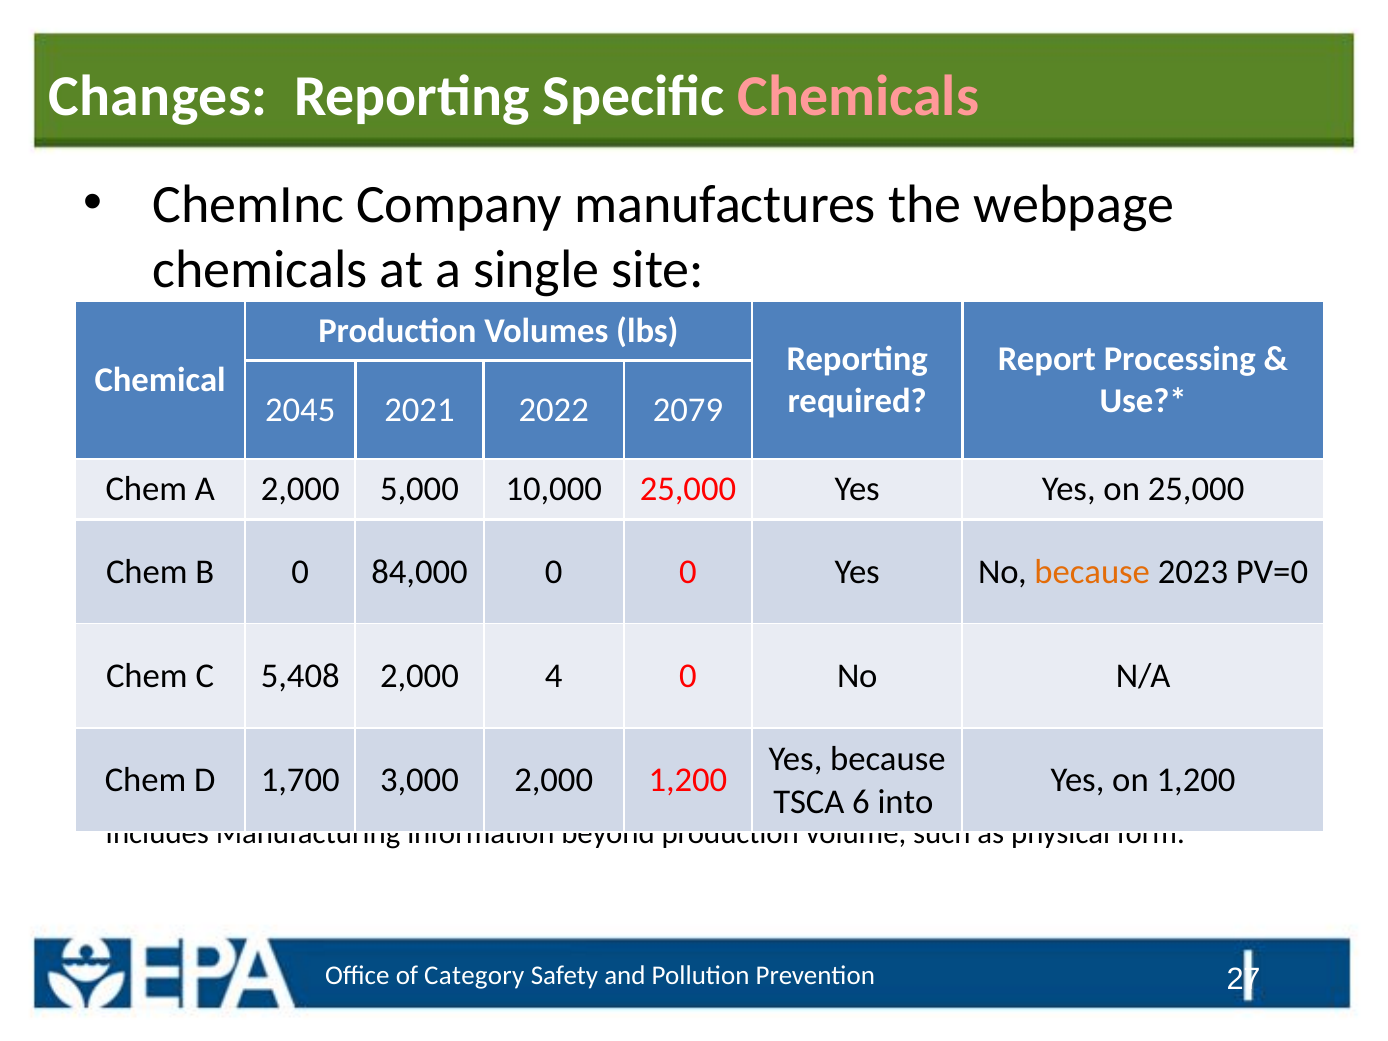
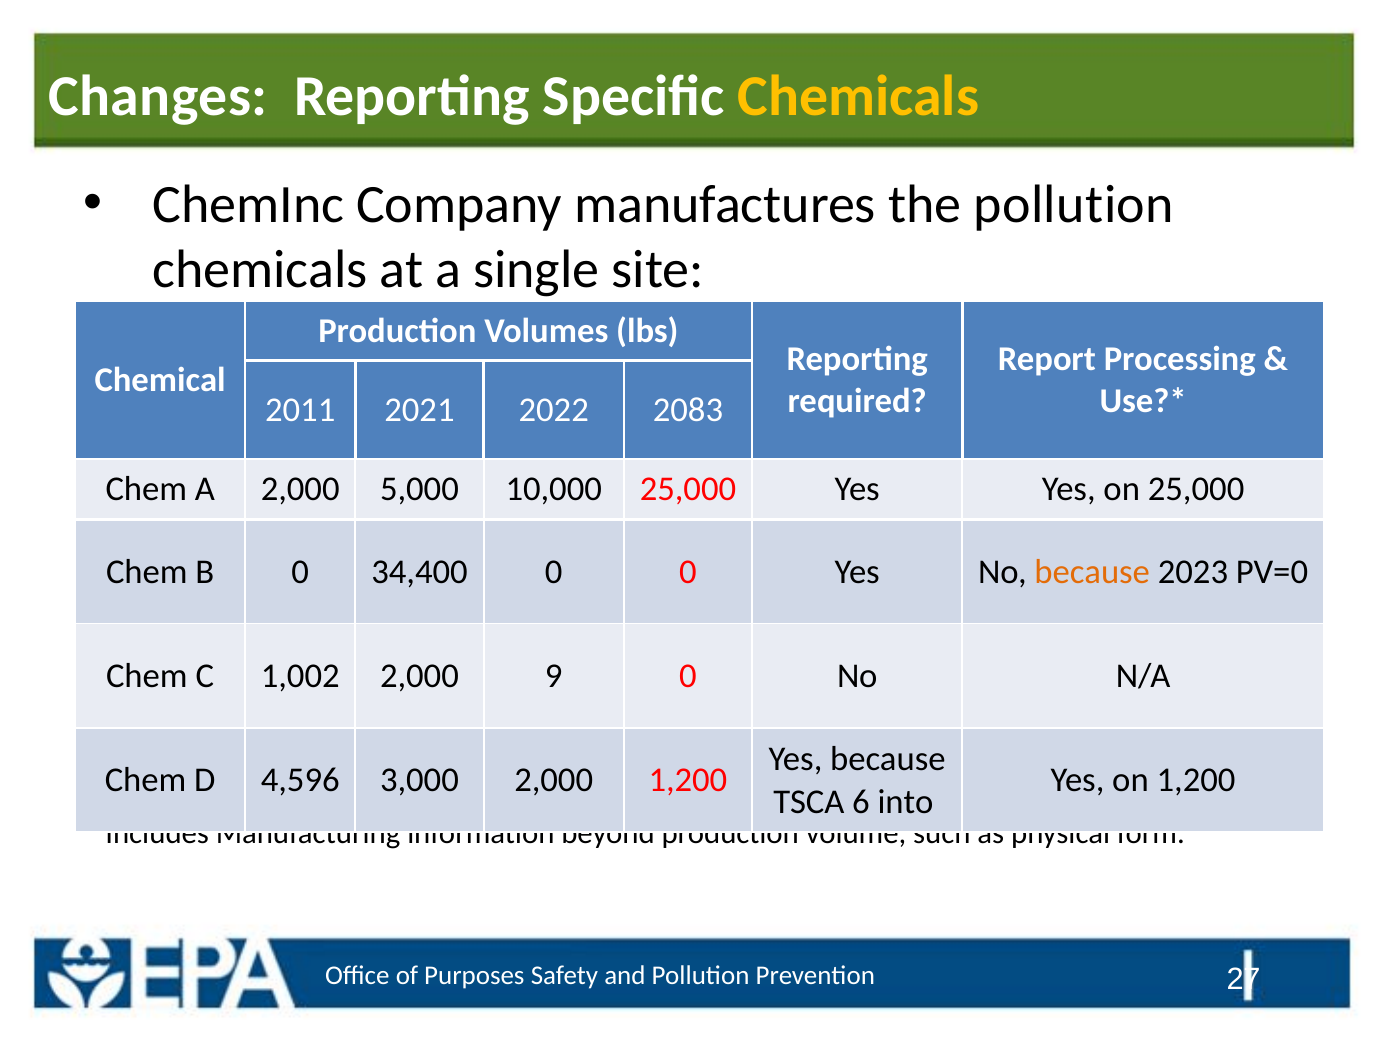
Chemicals colour: pink -> yellow (858, 97)
the webpage: webpage -> pollution (1074, 205)
2045: 2045 -> 2011 (300, 410)
2079: 2079 -> 2083 (688, 410)
84,000: 84,000 -> 34,400 (420, 572)
5,408: 5,408 -> 1,002 (300, 676)
4: 4 -> 9 (554, 676)
1,700: 1,700 -> 4,596 (300, 780)
Category: Category -> Purposes (474, 975)
